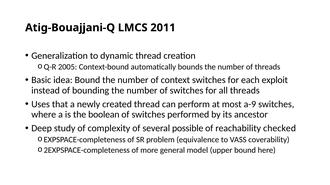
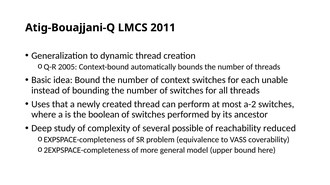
exploit: exploit -> unable (275, 80)
a-9: a-9 -> a-2 (250, 104)
checked: checked -> reduced (280, 129)
